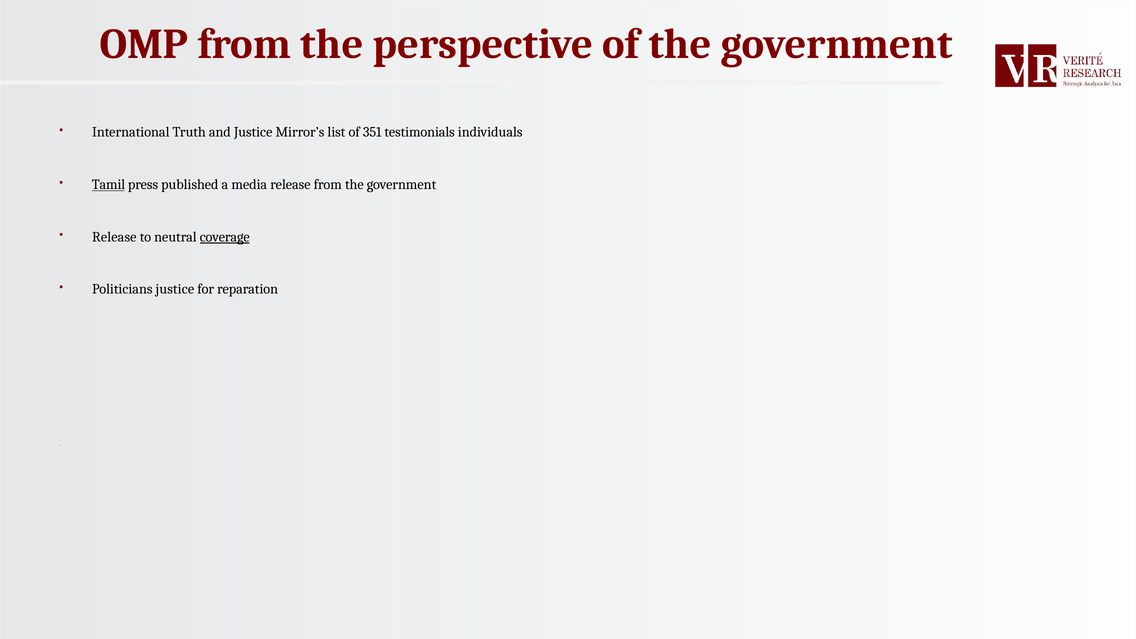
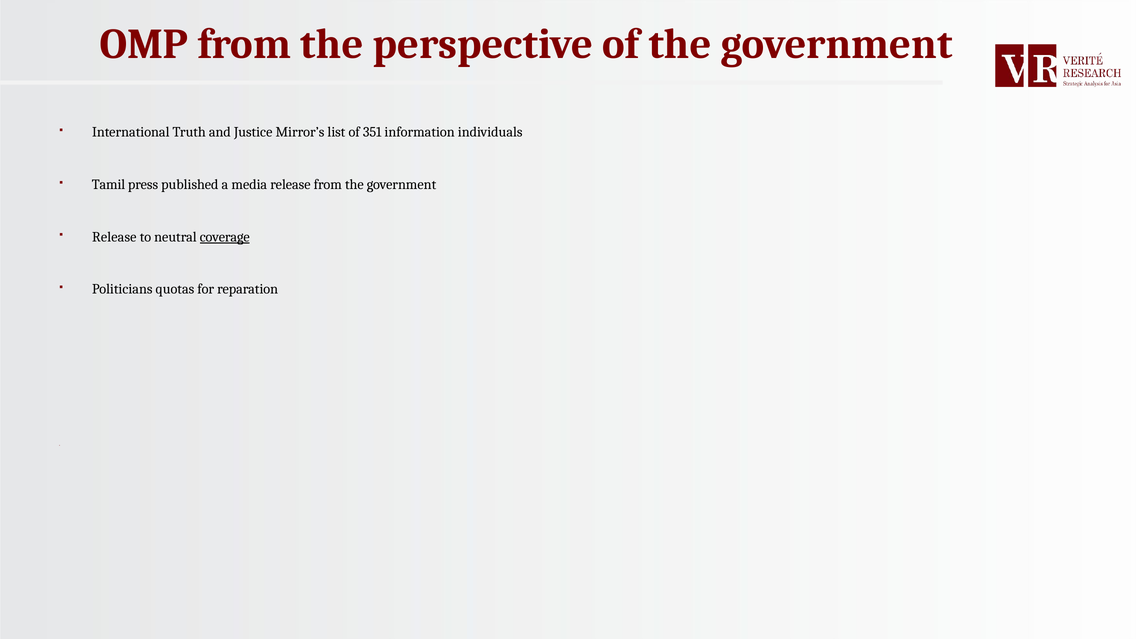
testimonials: testimonials -> information (420, 132)
Tamil underline: present -> none (108, 185)
Politicians justice: justice -> quotas (175, 289)
